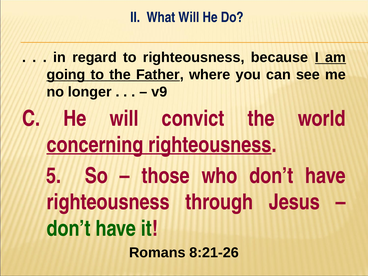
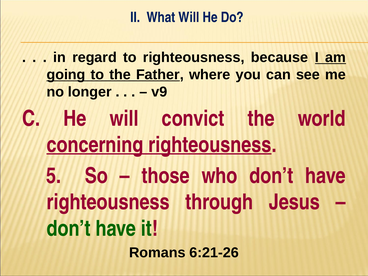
8:21-26: 8:21-26 -> 6:21-26 (214, 253)
